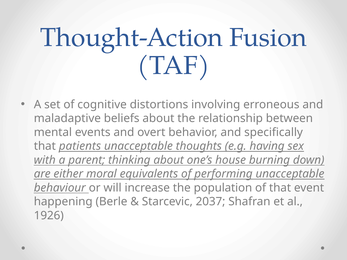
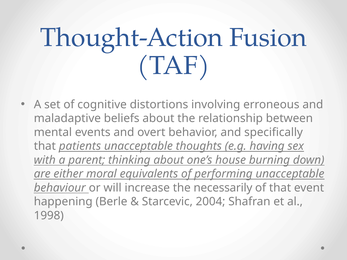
population: population -> necessarily (223, 188)
2037: 2037 -> 2004 (211, 202)
1926: 1926 -> 1998 (49, 216)
